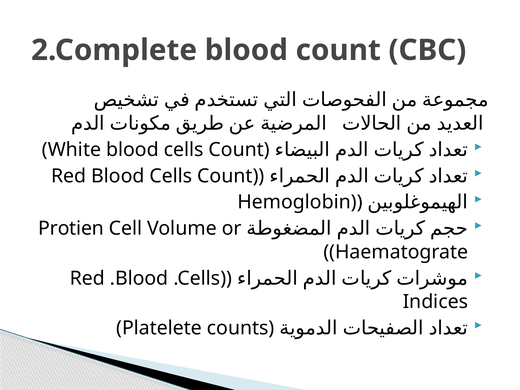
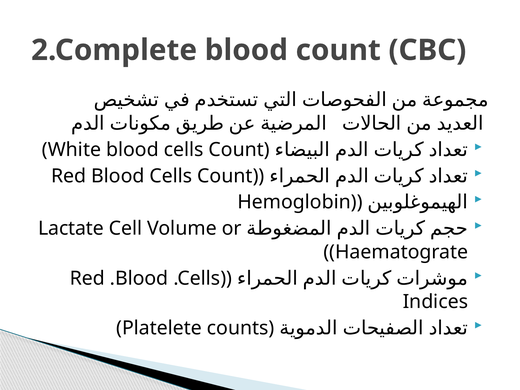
Protien: Protien -> Lactate (71, 229)
